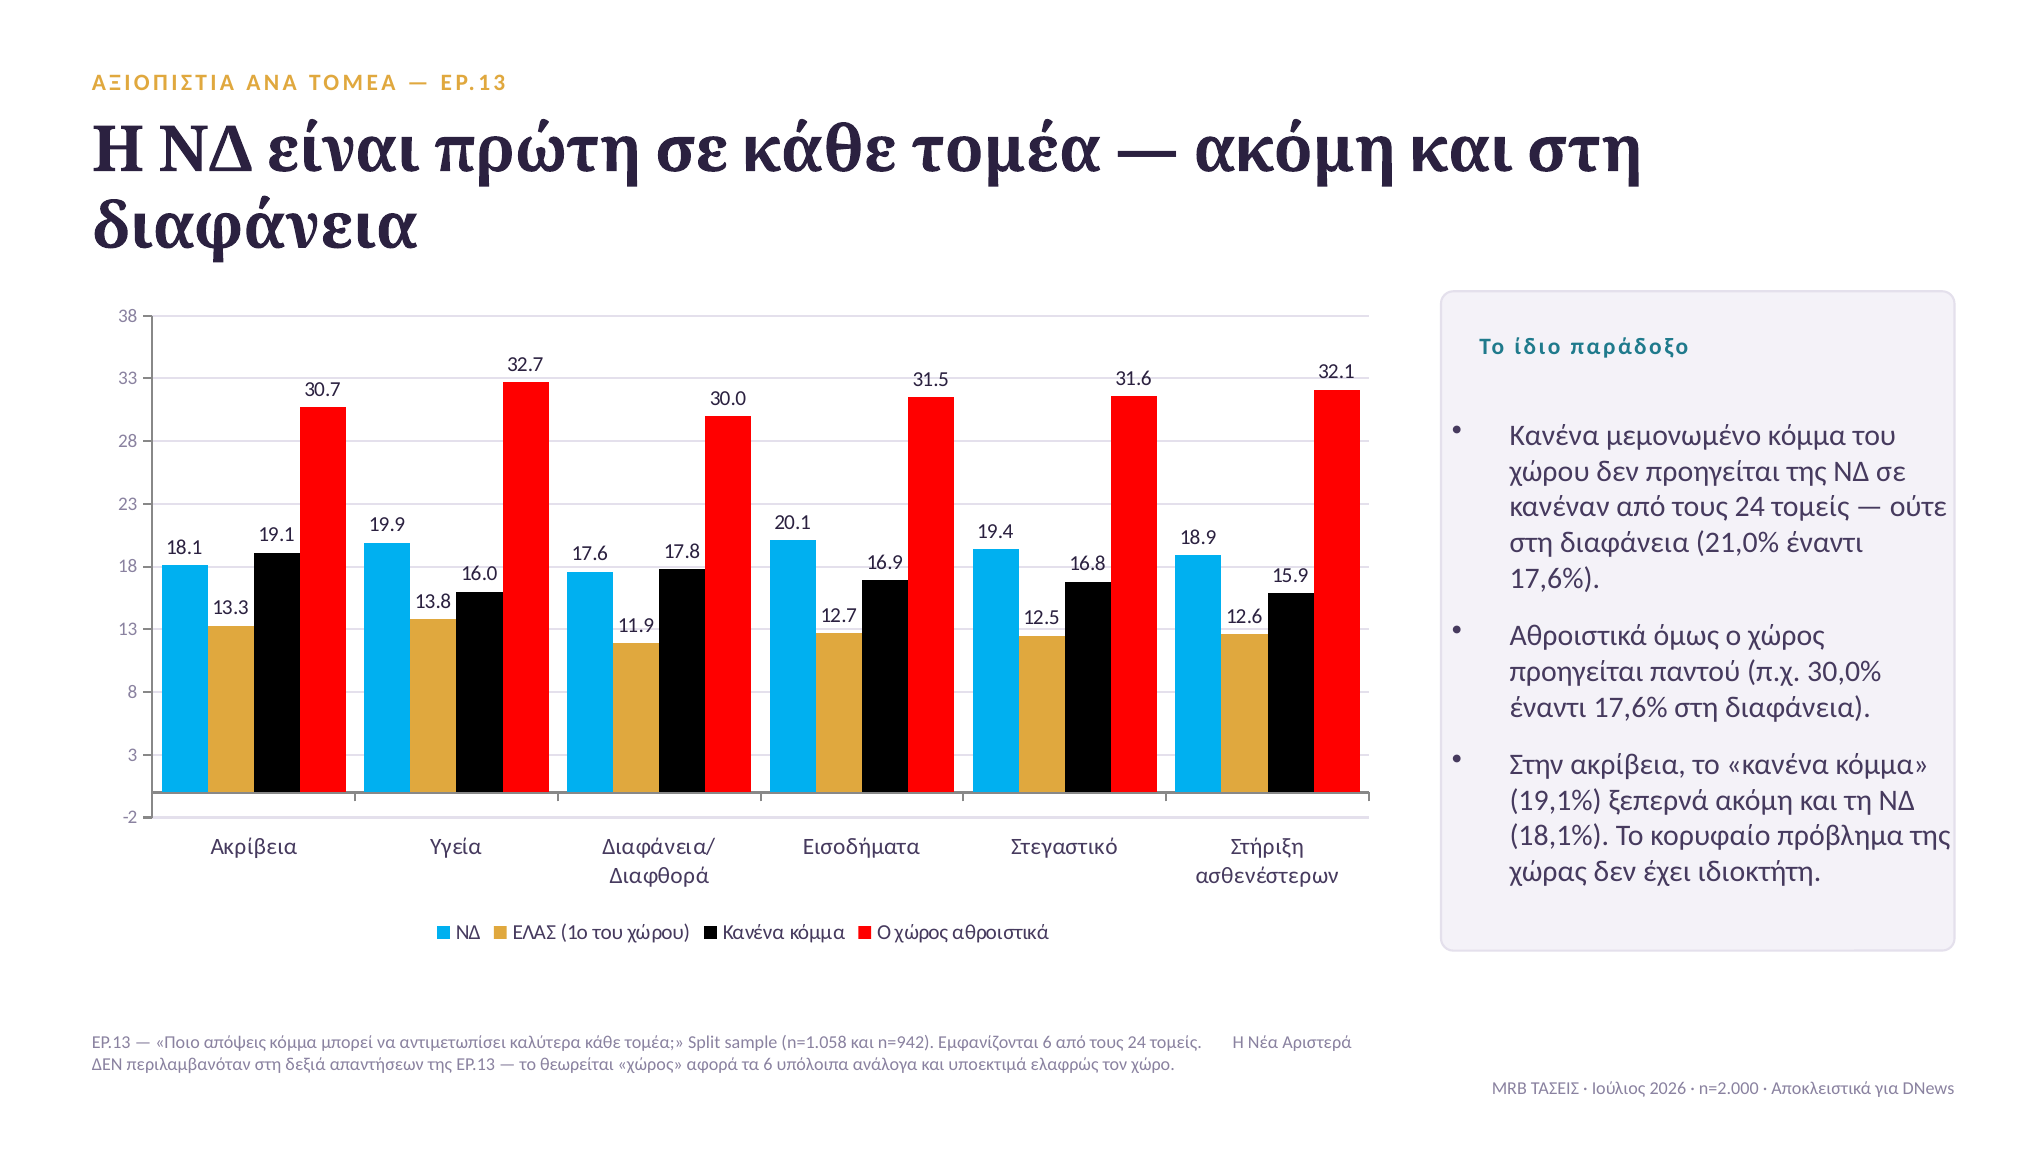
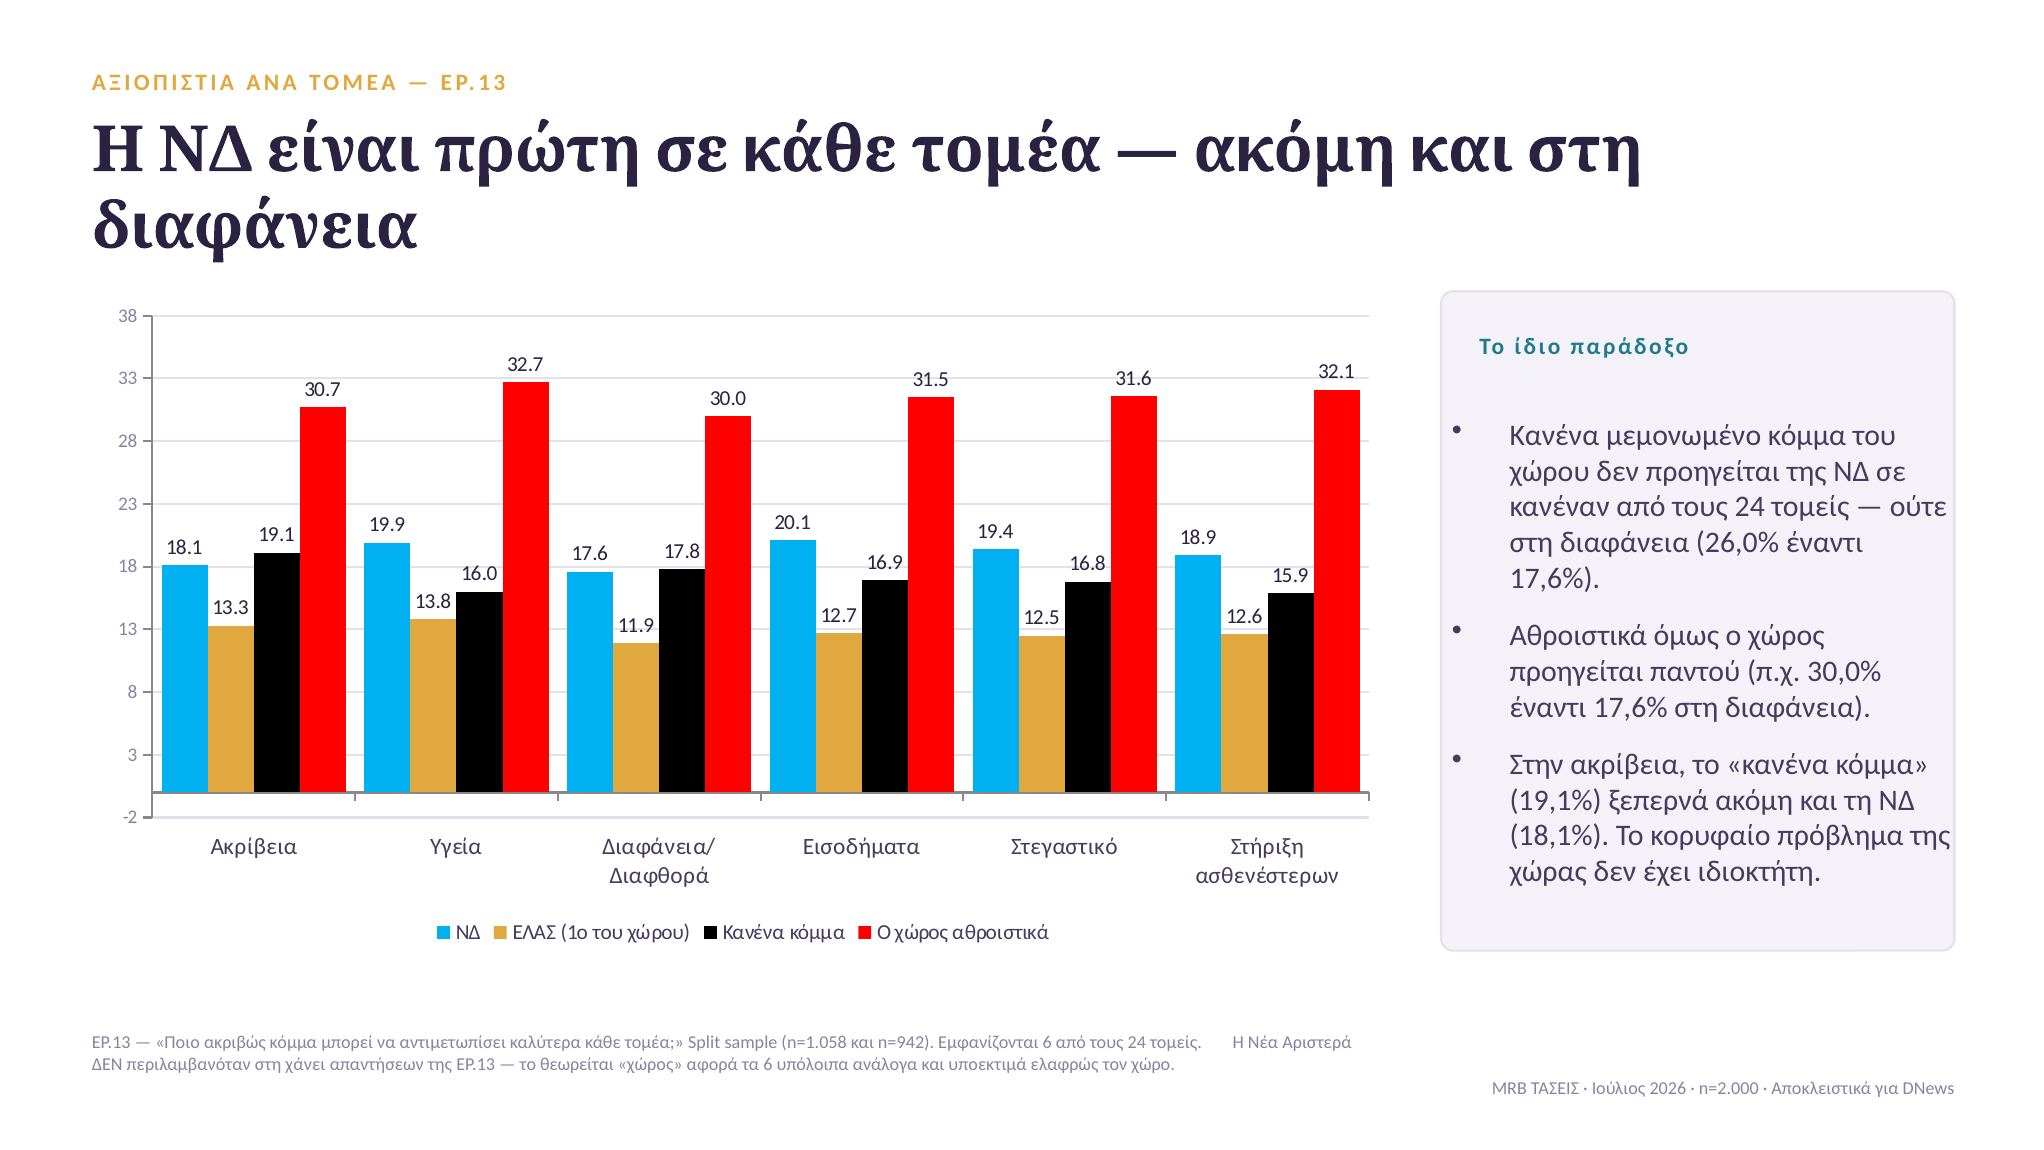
21,0%: 21,0% -> 26,0% (1737, 543)
απόψεις: απόψεις -> ακριβώς (235, 1042)
δεξιά: δεξιά -> χάνει (305, 1064)
